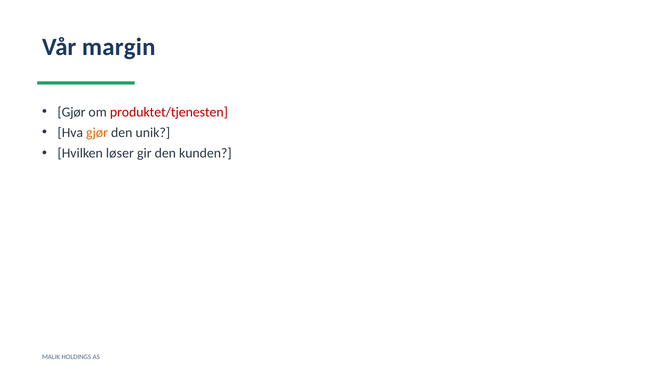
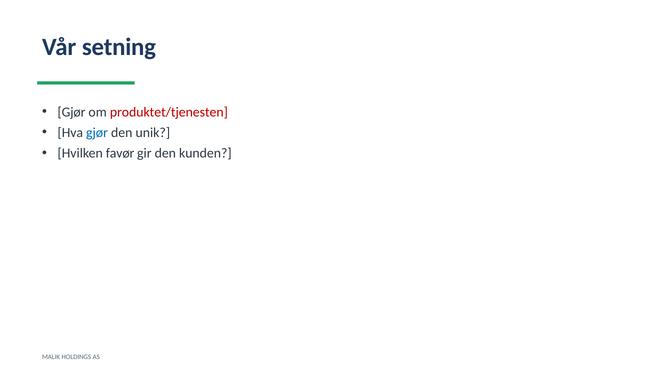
margin: margin -> setning (119, 47)
gjør colour: orange -> blue (97, 133)
løser: løser -> favør (120, 153)
